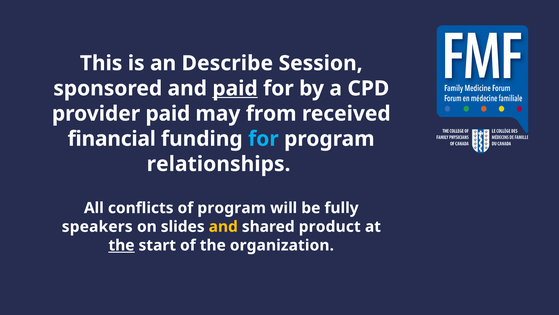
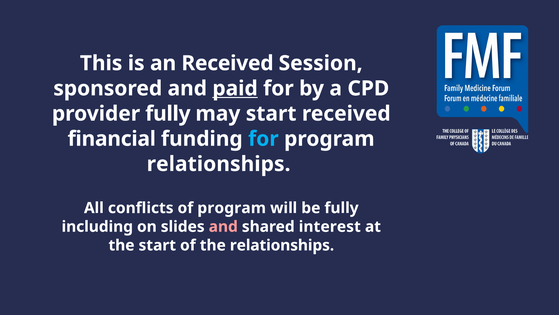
an Describe: Describe -> Received (227, 63)
provider paid: paid -> fully (168, 113)
may from: from -> start (271, 113)
speakers: speakers -> including (97, 226)
and colour: yellow -> pink (223, 226)
product: product -> interest (330, 226)
the underline: present -> none (121, 245)
the organization: organization -> relationships (282, 245)
